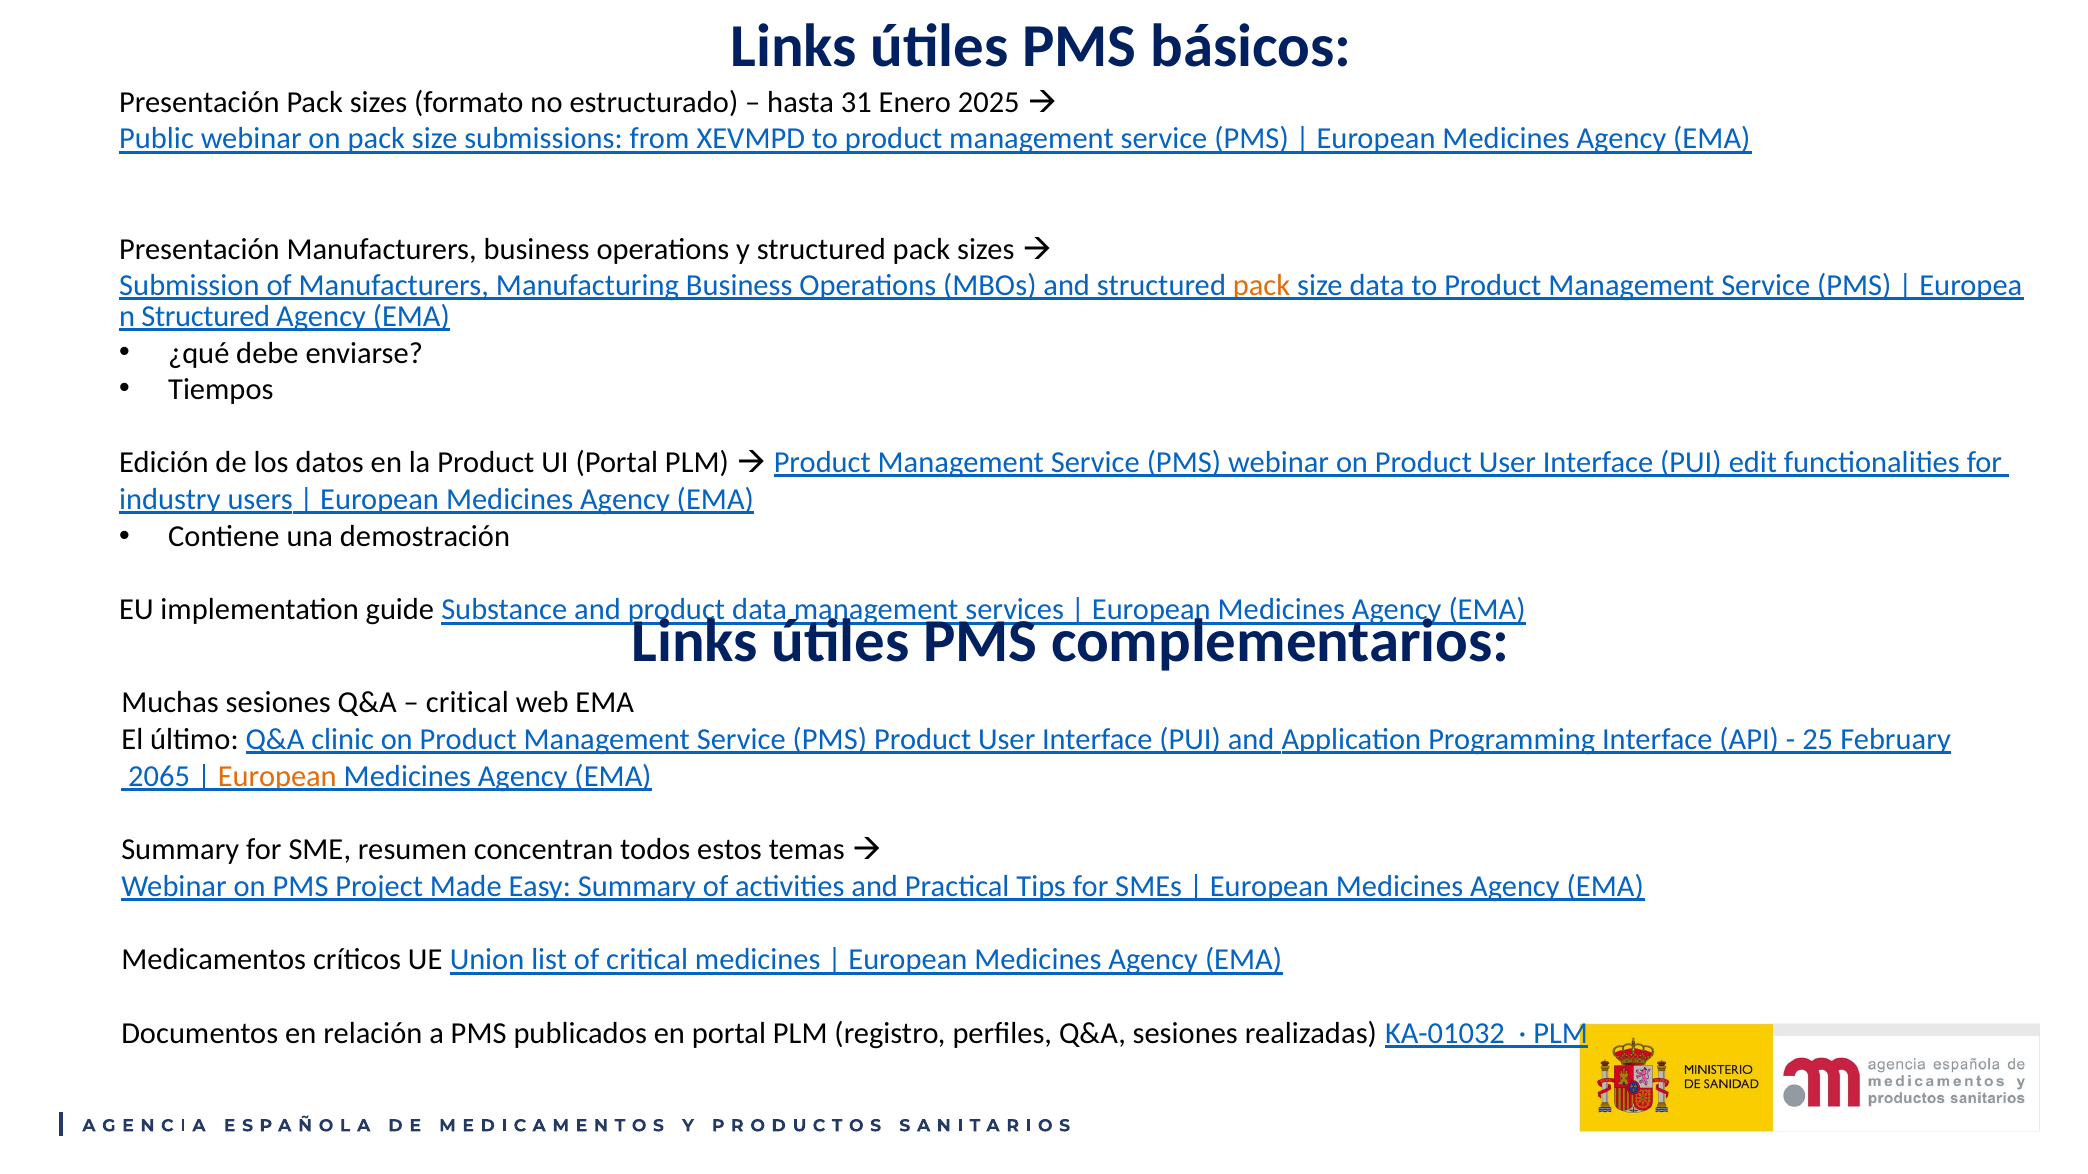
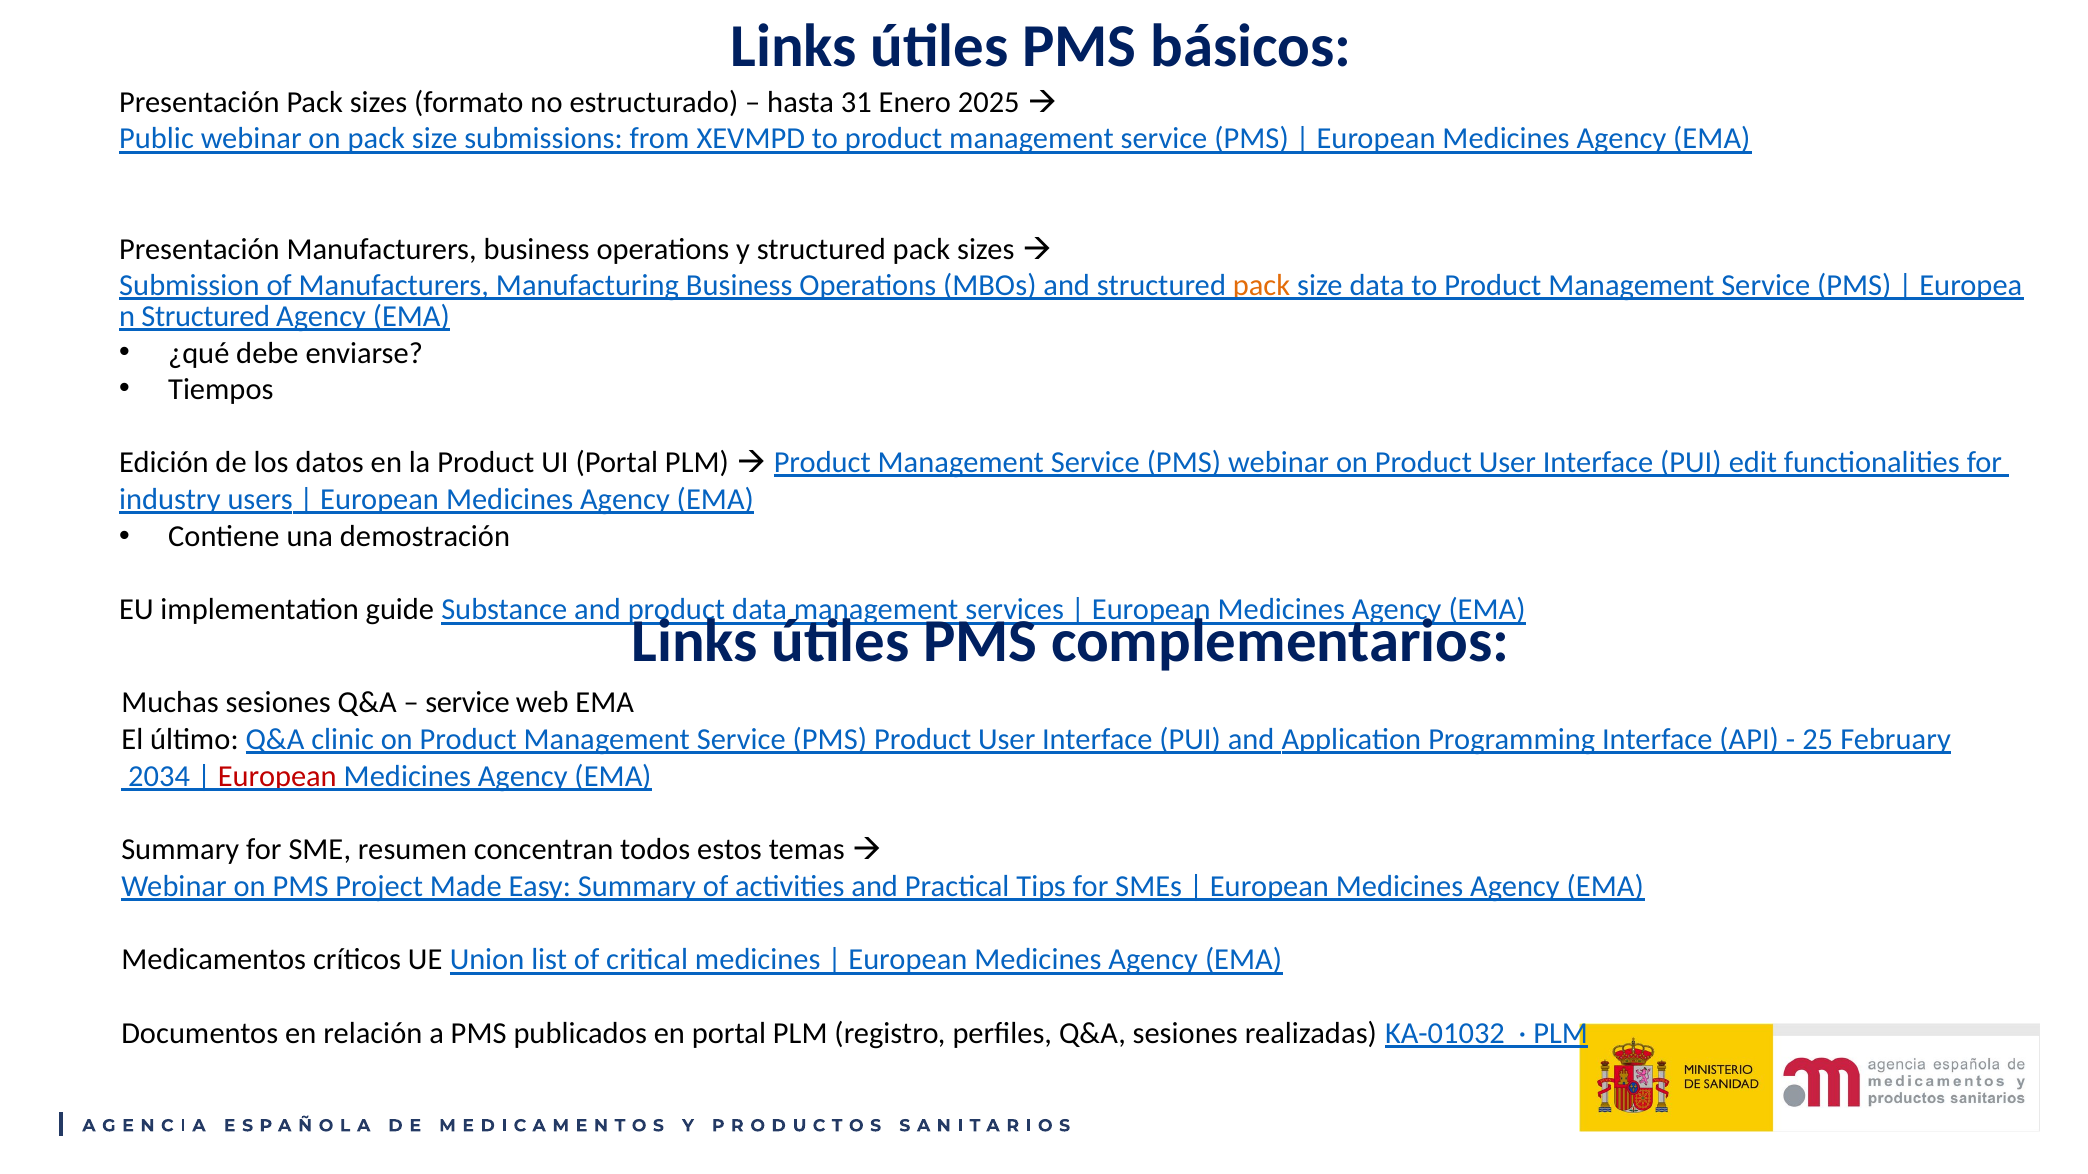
critical: critical -> service (468, 703)
2065: 2065 -> 2034 (159, 776)
European colour: orange -> red (277, 776)
